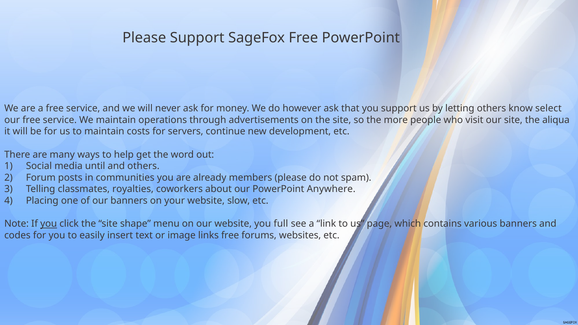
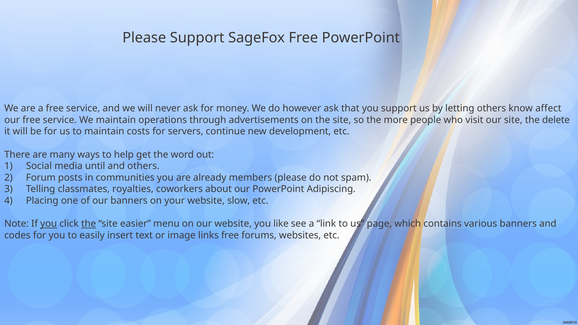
select: select -> affect (548, 108)
aliqua: aliqua -> delete (556, 120)
Anywhere: Anywhere -> Adipiscing (331, 189)
the underline: none -> present (89, 224)
shape: shape -> easier (135, 224)
full: full -> like (281, 224)
